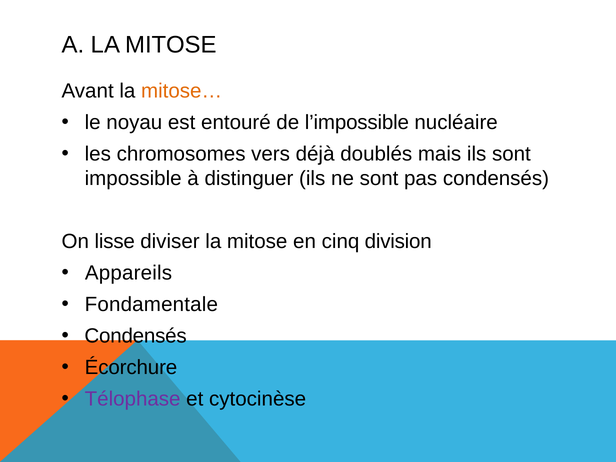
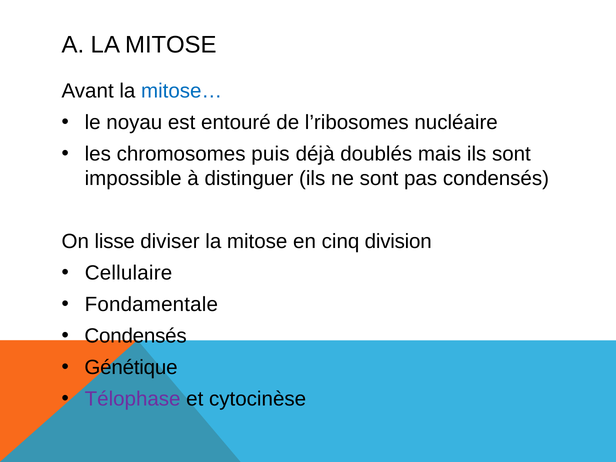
mitose… colour: orange -> blue (182, 91)
l’impossible: l’impossible -> l’ribosomes (357, 122)
vers: vers -> puis (270, 154)
Appareils: Appareils -> Cellulaire (129, 273)
Écorchure: Écorchure -> Génétique (131, 367)
